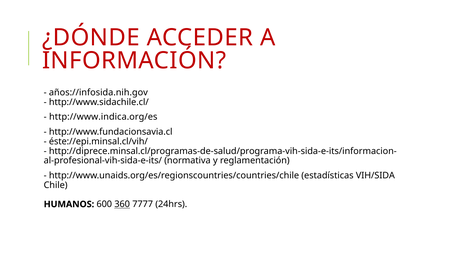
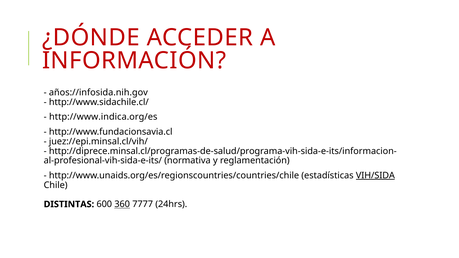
éste://epi.minsal.cl/vih/: éste://epi.minsal.cl/vih/ -> juez://epi.minsal.cl/vih/ (98, 142)
VIH/SIDA underline: none -> present (375, 176)
HUMANOS: HUMANOS -> DISTINTAS (69, 204)
